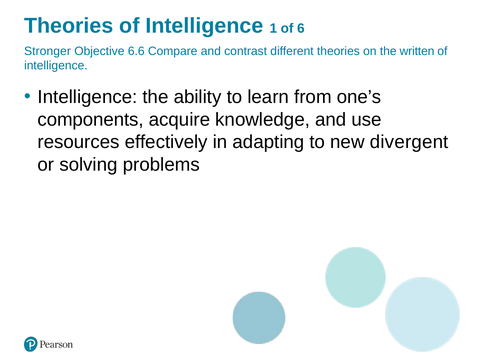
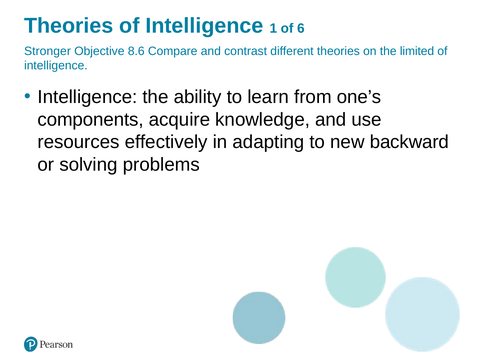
6.6: 6.6 -> 8.6 (136, 51)
written: written -> limited (417, 51)
divergent: divergent -> backward (409, 142)
